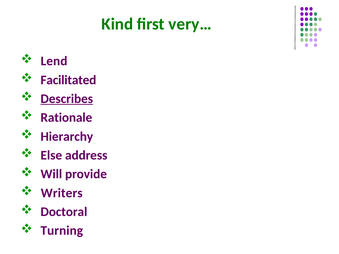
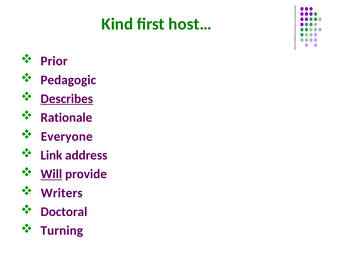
very…: very… -> host… (190, 24)
Lend: Lend -> Prior (54, 61)
Facilitated: Facilitated -> Pedagogic (68, 80)
Hierarchy: Hierarchy -> Everyone (67, 137)
Else: Else -> Link (51, 155)
Will underline: none -> present (51, 174)
